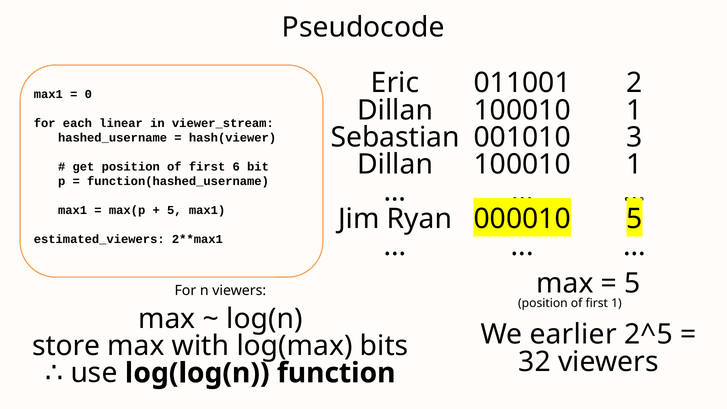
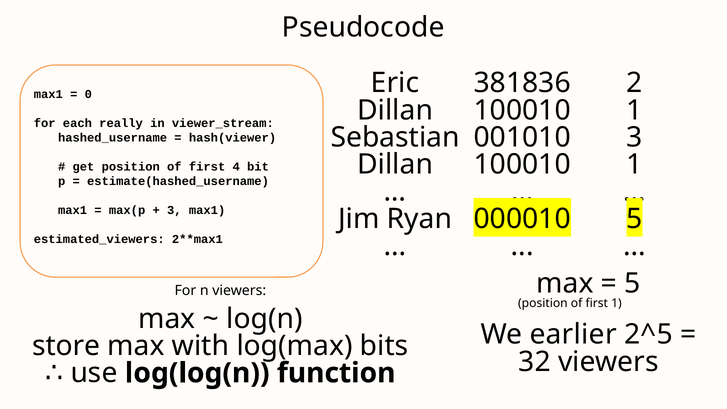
011001: 011001 -> 381836 (522, 83)
linear: linear -> really (121, 123)
6: 6 -> 4 (236, 167)
function(hashed_username: function(hashed_username -> estimate(hashed_username (178, 181)
5: 5 -> 3 (174, 210)
